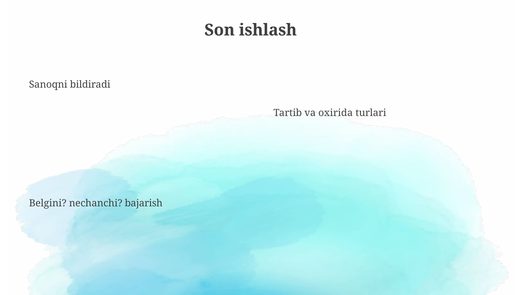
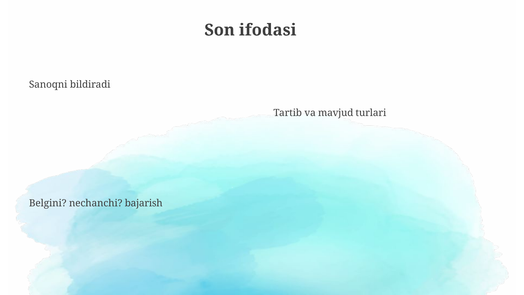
ishlash: ishlash -> ifodasi (268, 30)
oxirida: oxirida -> mavjud (336, 113)
